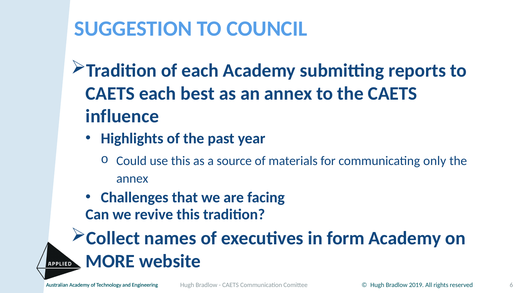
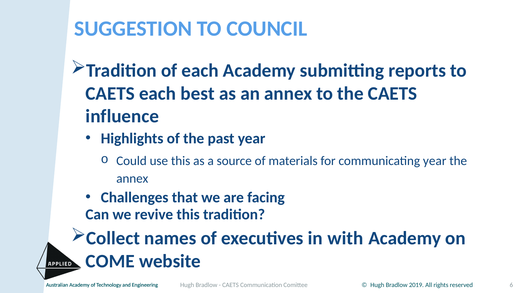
communicating only: only -> year (435, 161)
form: form -> with (345, 238)
MORE: MORE -> COME (110, 261)
